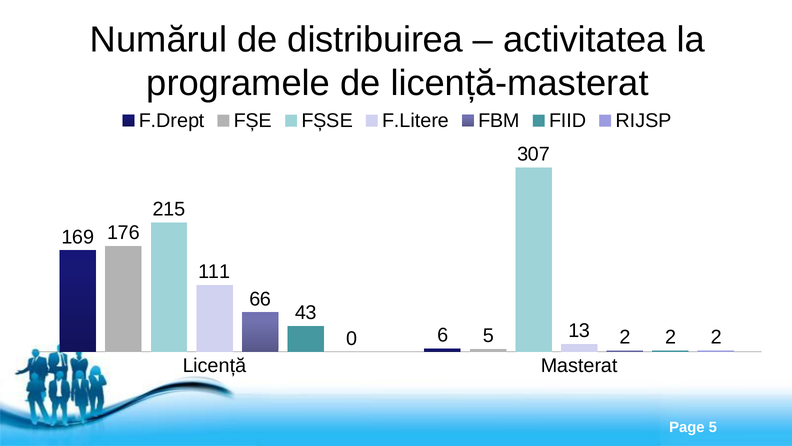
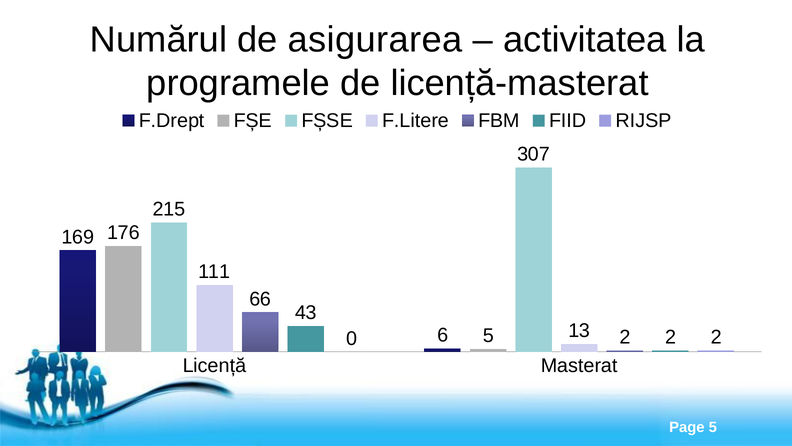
distribuirea: distribuirea -> asigurarea (375, 39)
